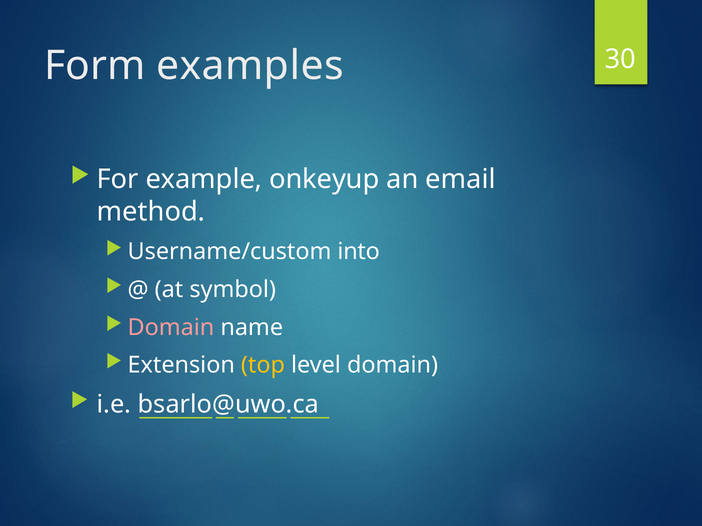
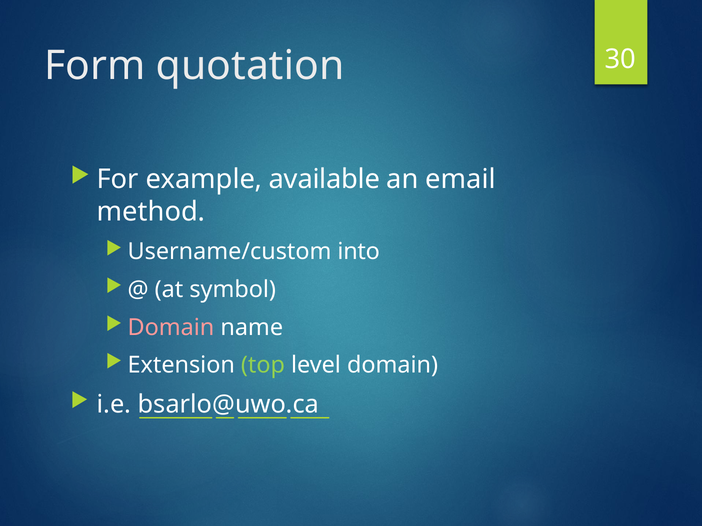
examples: examples -> quotation (250, 66)
onkeyup: onkeyup -> available (324, 179)
top colour: yellow -> light green (263, 365)
